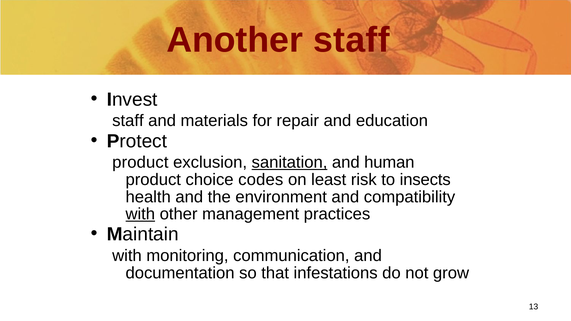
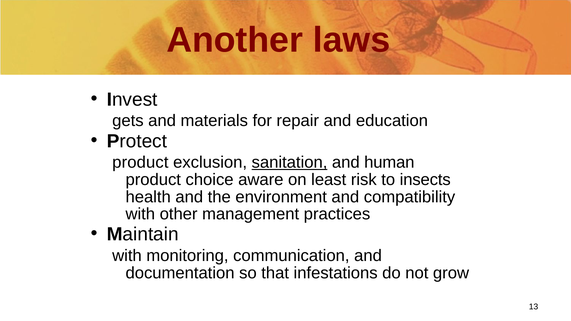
Another staff: staff -> laws (352, 40)
staff: staff -> gets (128, 121)
codes: codes -> aware (261, 180)
with underline: present -> none (140, 214)
